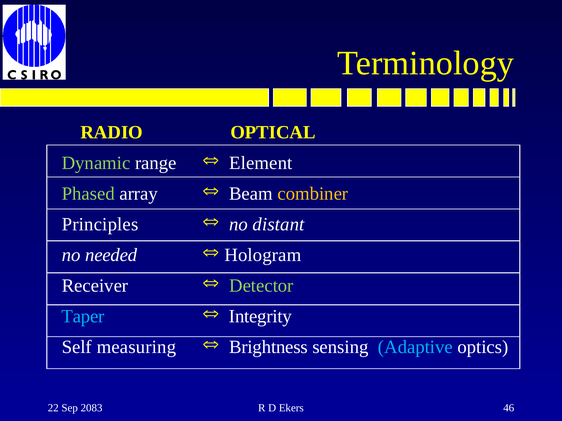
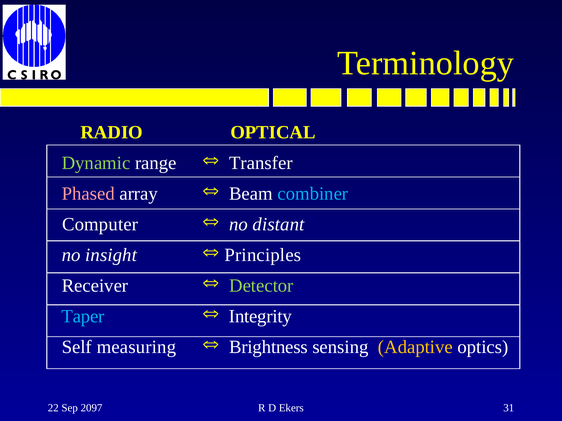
Element: Element -> Transfer (261, 163)
combiner colour: yellow -> light blue (313, 194)
Phased colour: light green -> pink (88, 194)
Principles: Principles -> Computer (100, 225)
Hologram: Hologram -> Principles (263, 255)
needed: needed -> insight (111, 255)
Adaptive colour: light blue -> yellow (415, 347)
2083: 2083 -> 2097 (92, 408)
46: 46 -> 31 (509, 408)
